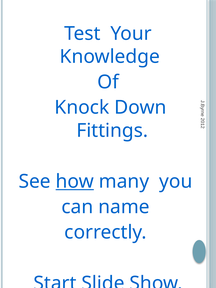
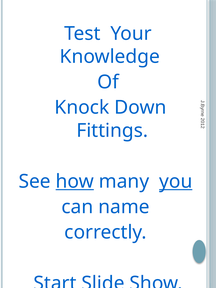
you underline: none -> present (176, 181)
